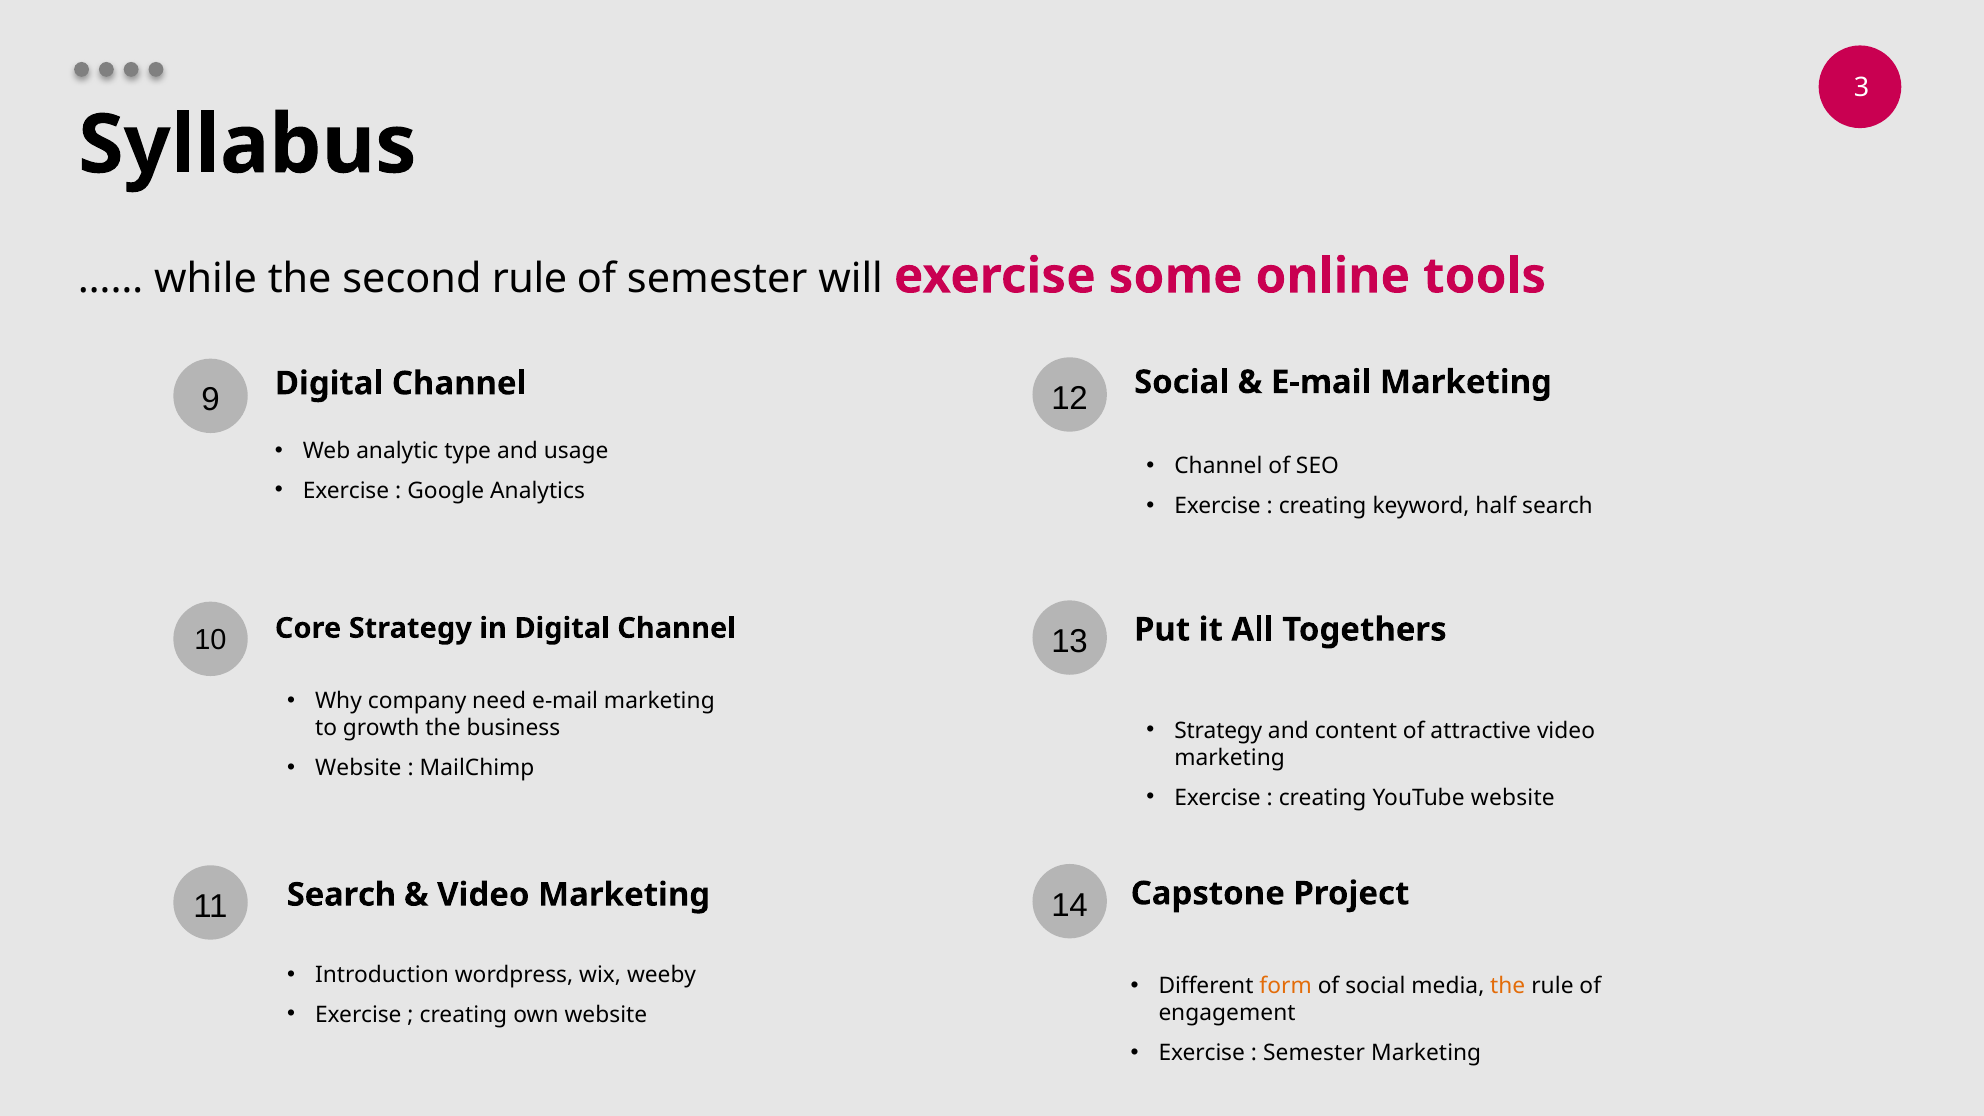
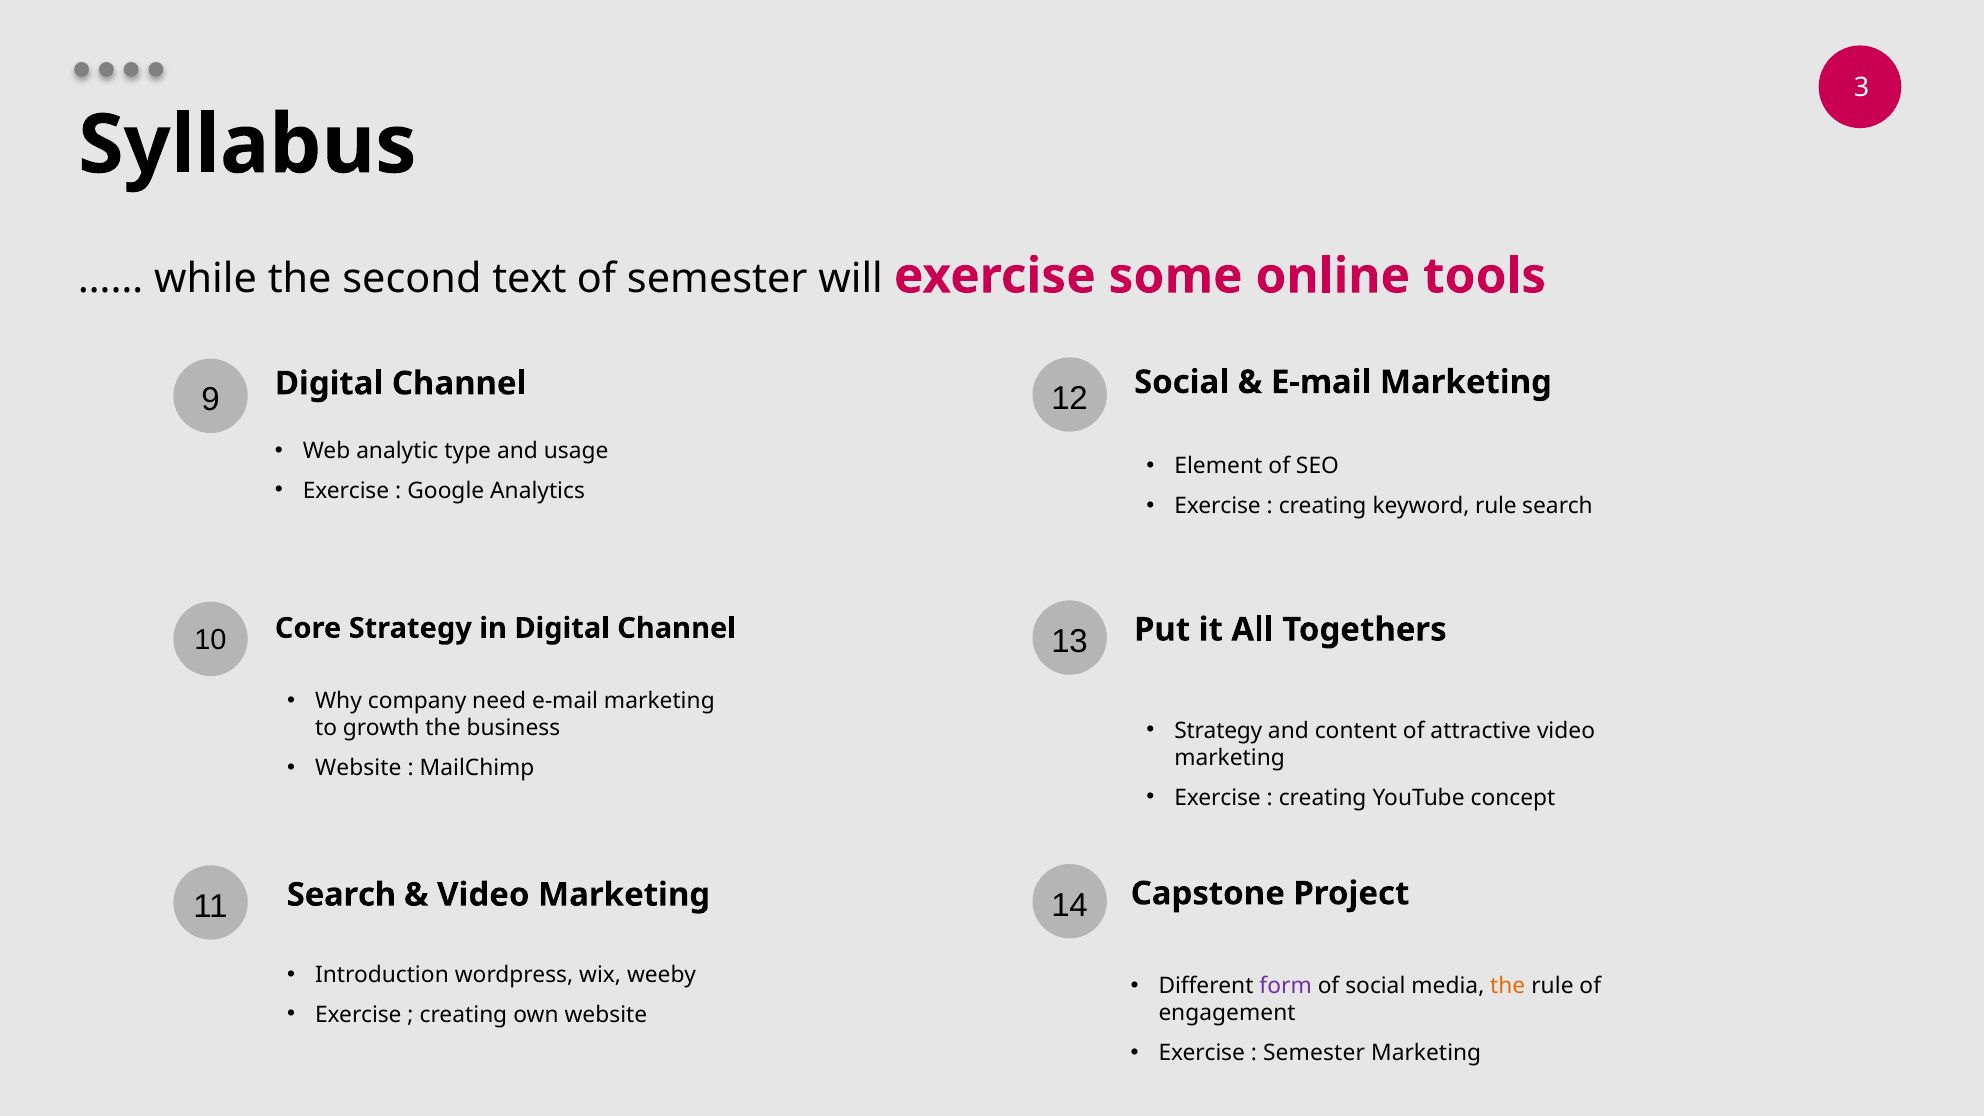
second rule: rule -> text (529, 279)
Channel: Channel -> Element (1218, 466)
keyword half: half -> rule (1496, 506)
YouTube website: website -> concept (1513, 798)
form colour: orange -> purple (1286, 986)
